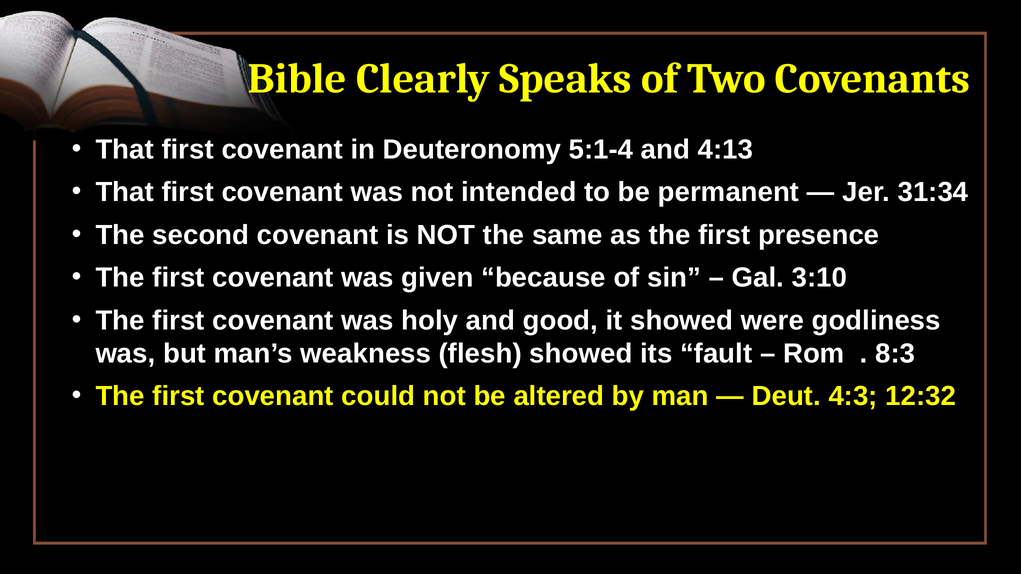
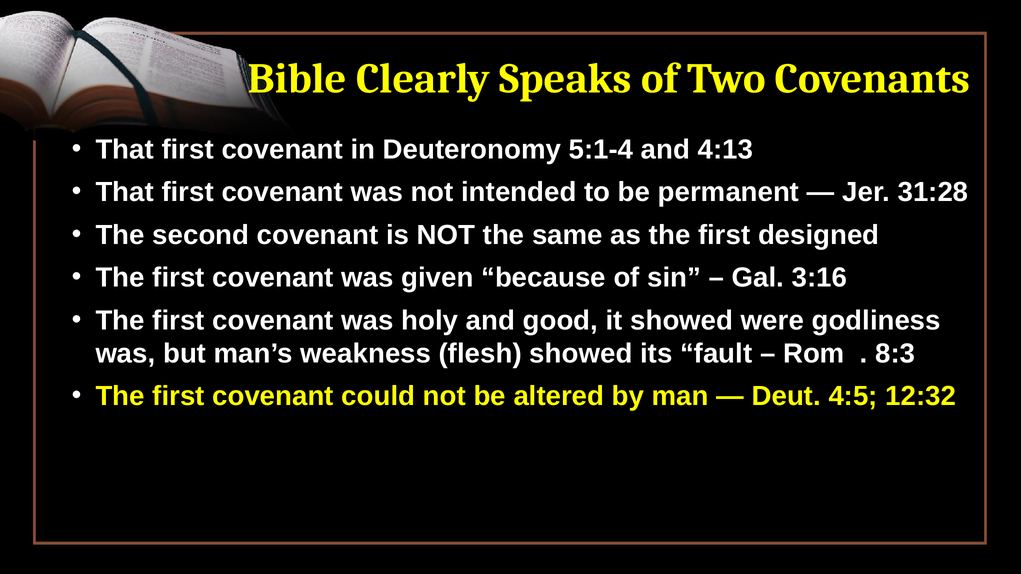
31:34: 31:34 -> 31:28 (933, 192)
presence: presence -> designed (819, 235)
3:10: 3:10 -> 3:16 (819, 278)
4:3: 4:3 -> 4:5 (853, 396)
